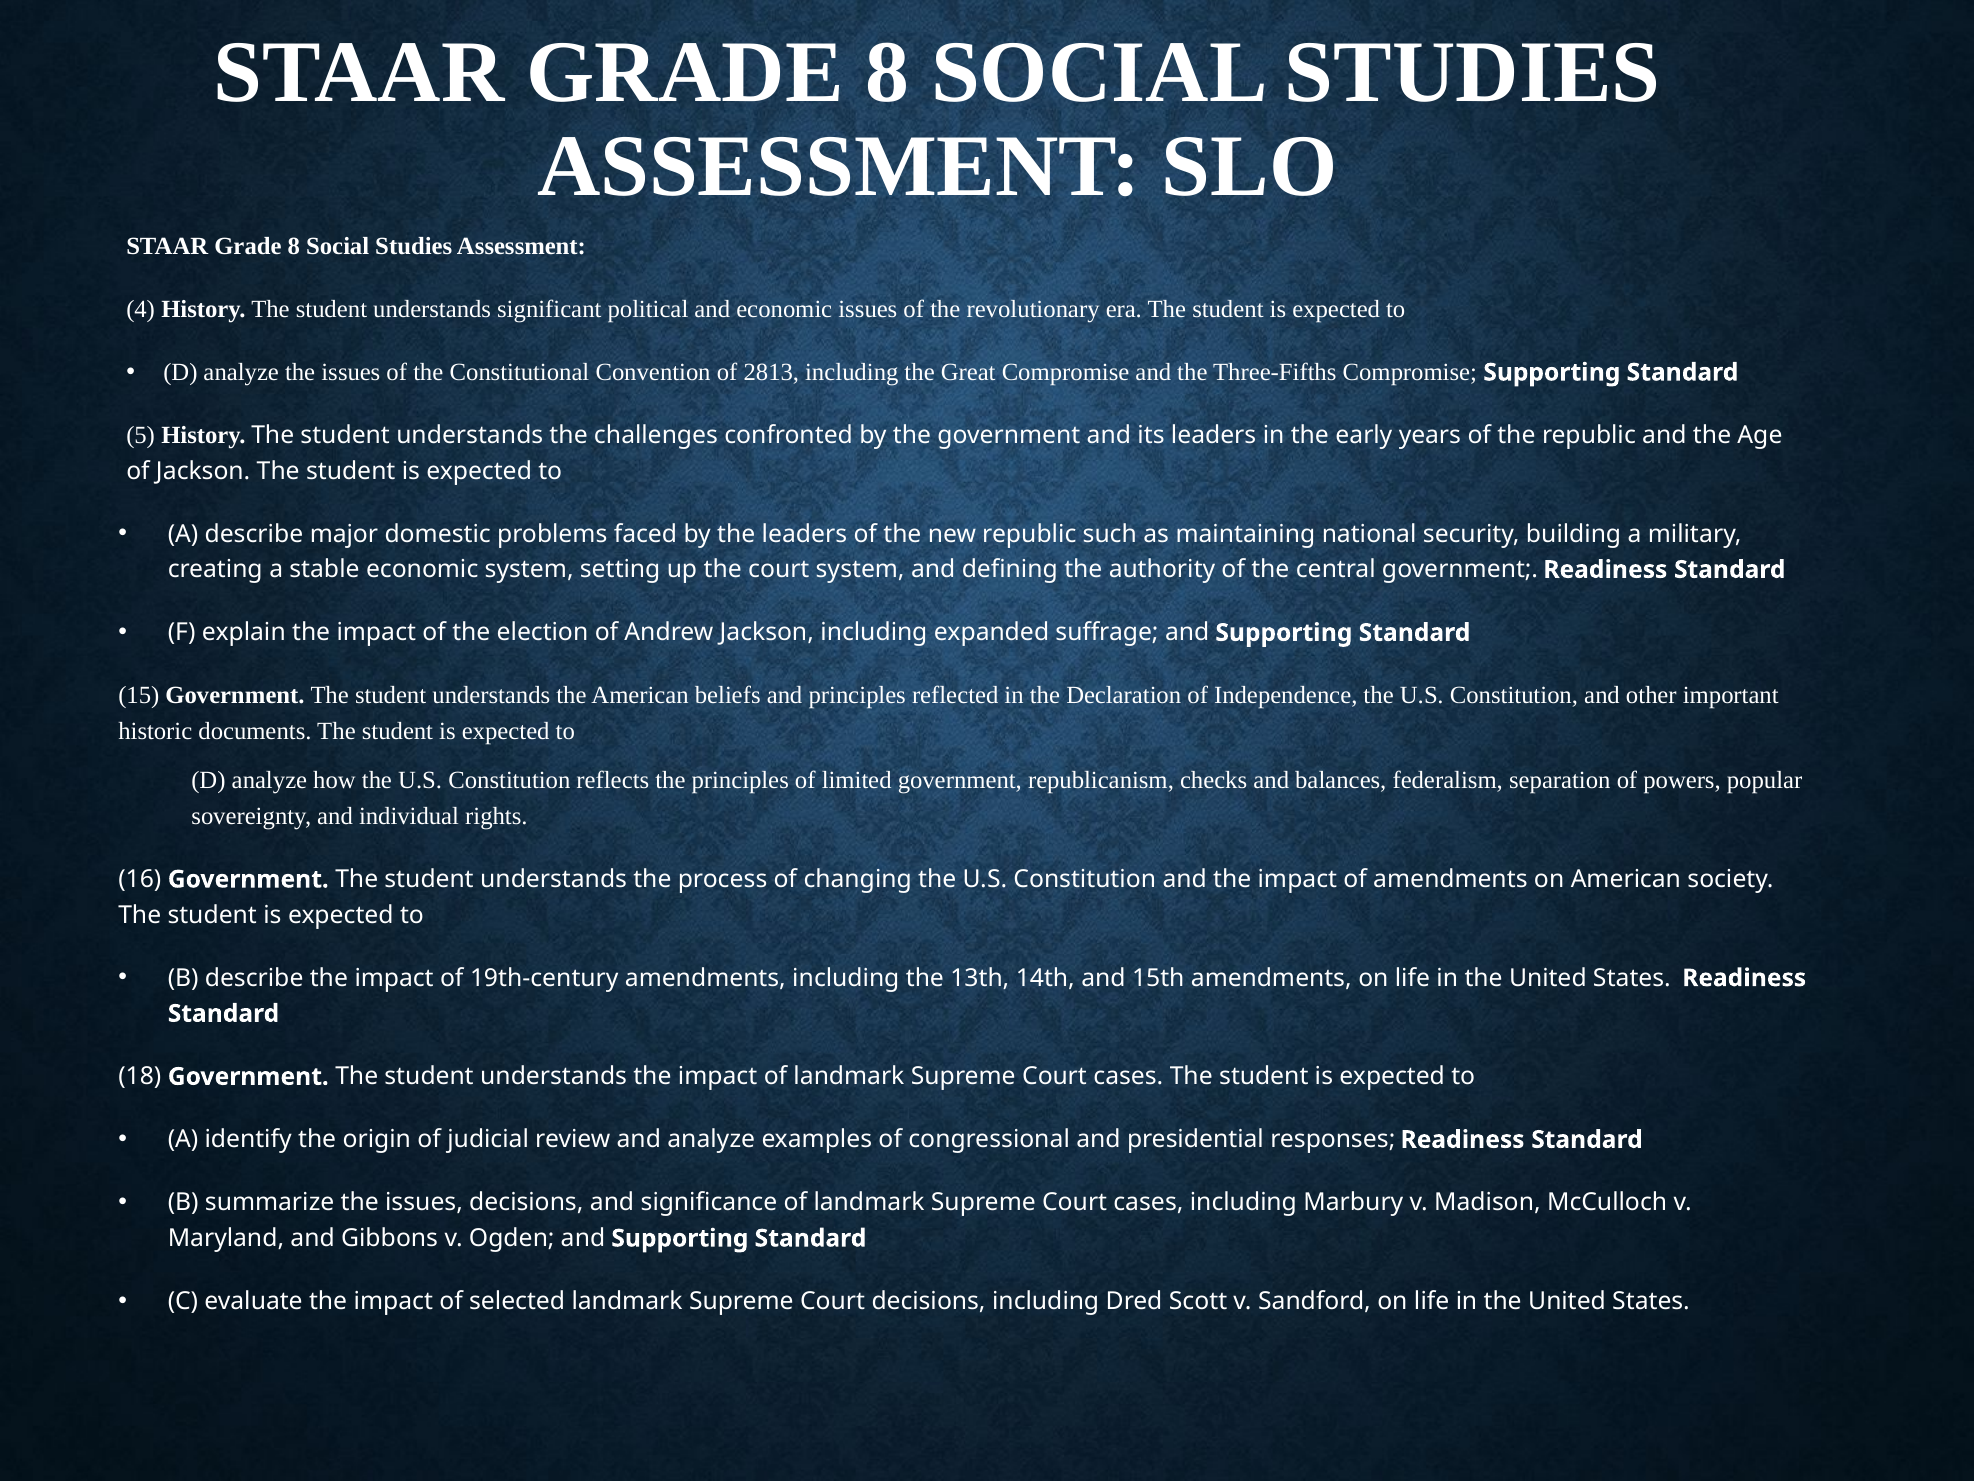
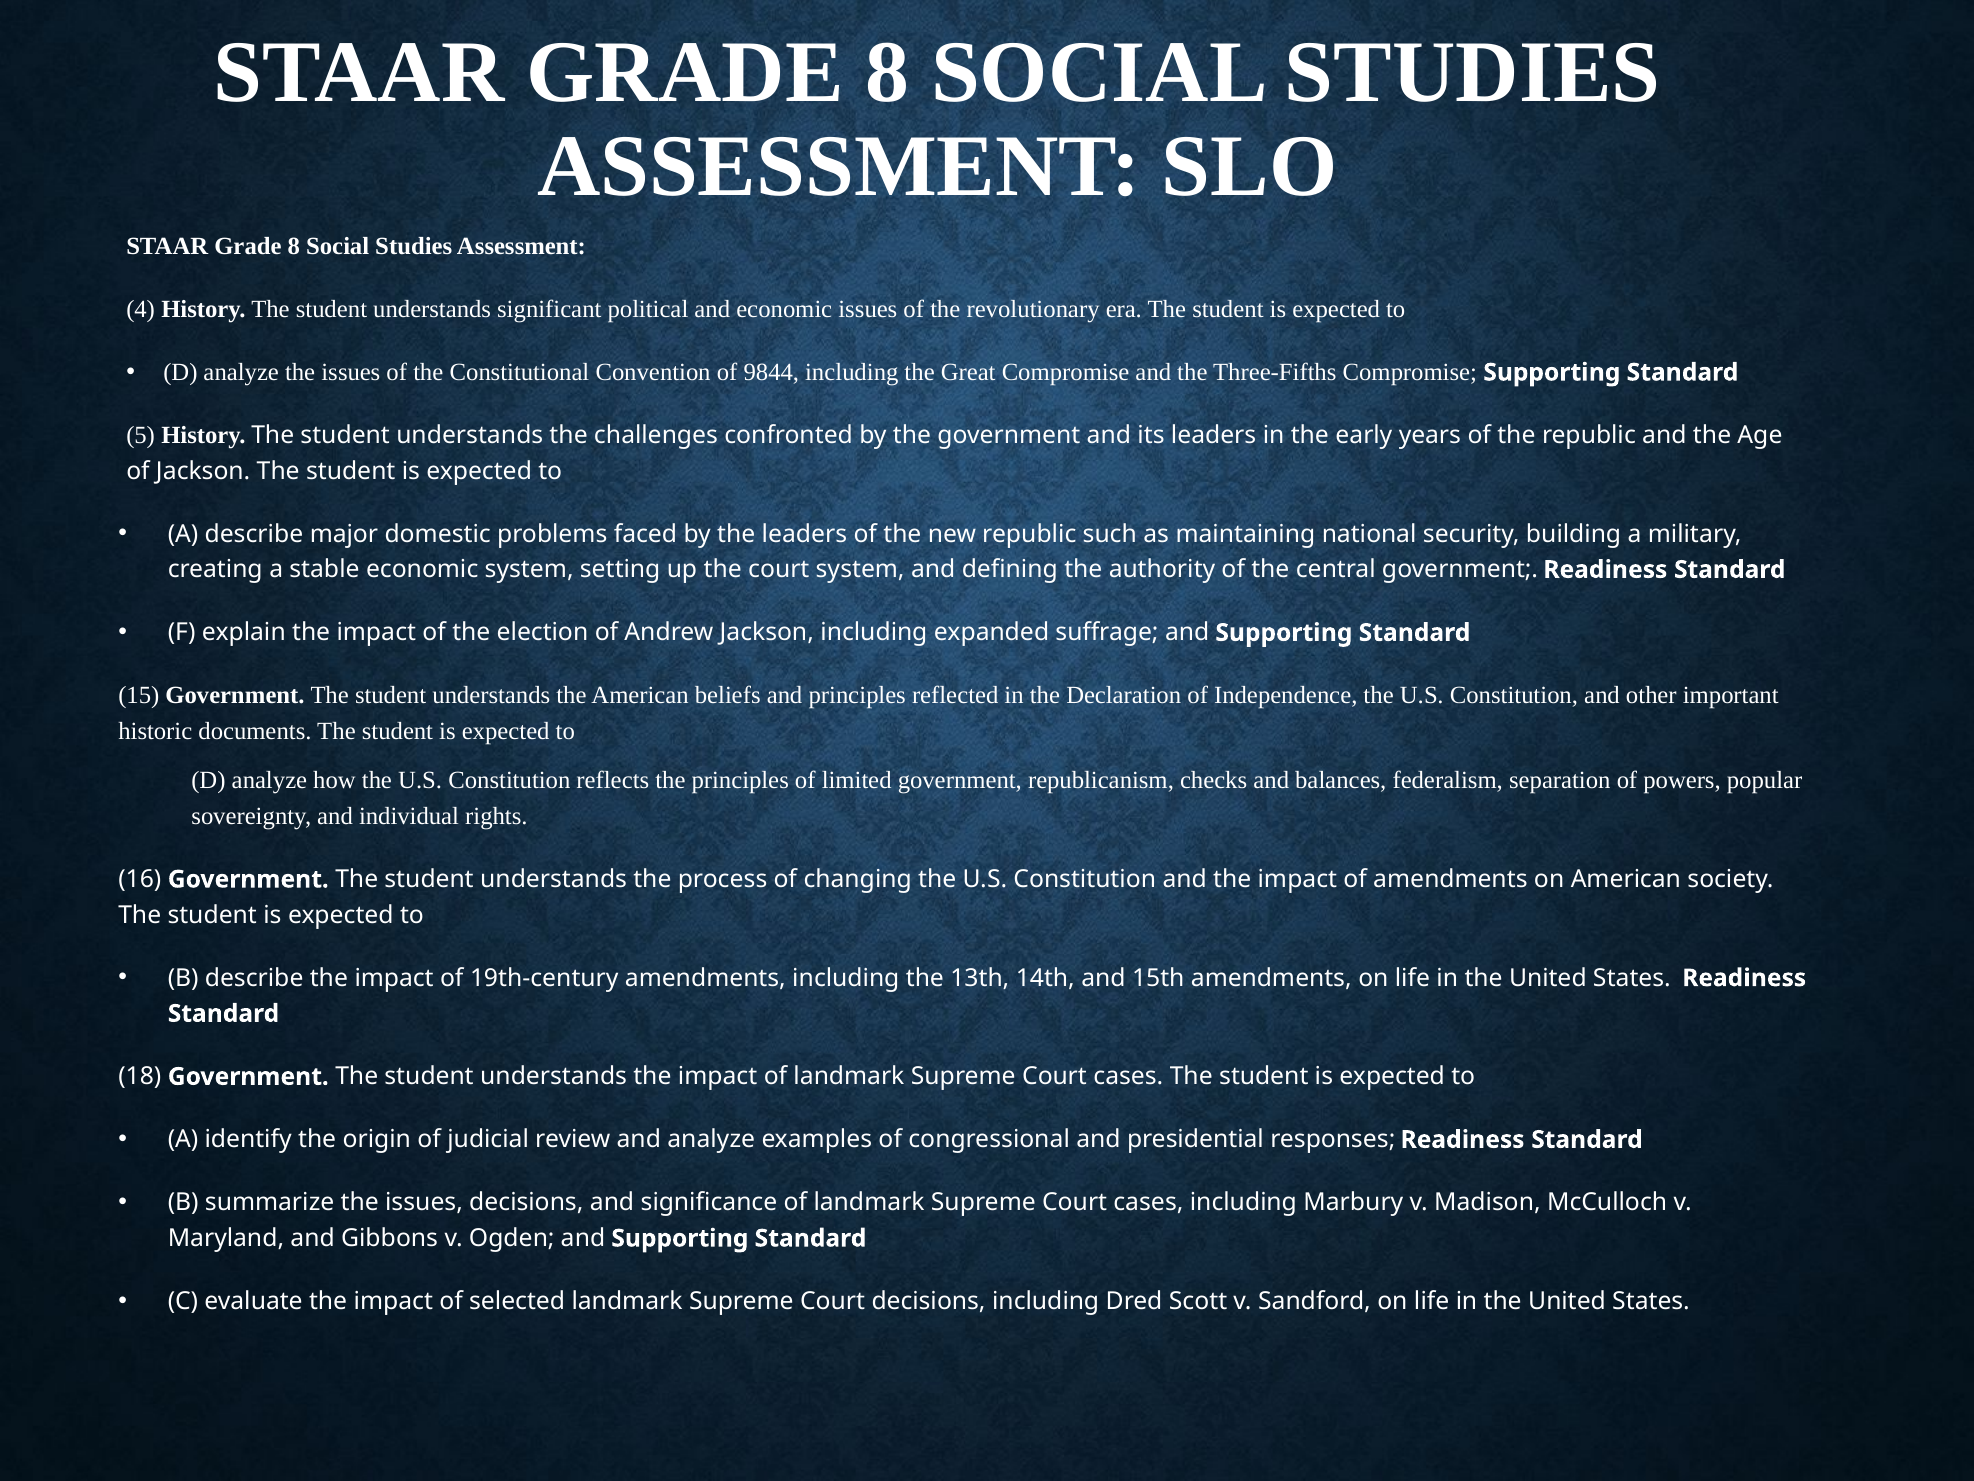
2813: 2813 -> 9844 (771, 372)
